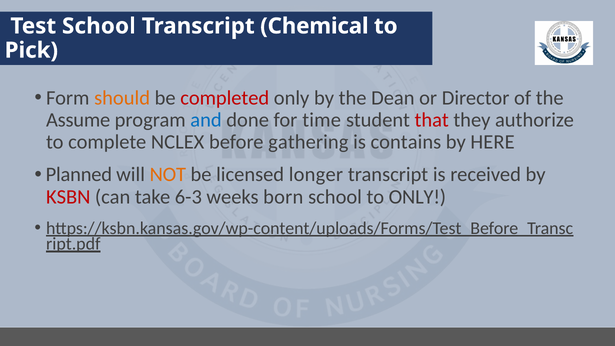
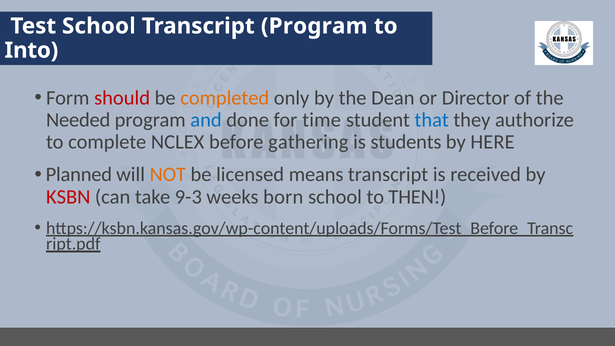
Transcript Chemical: Chemical -> Program (314, 26)
Pick: Pick -> Into (31, 50)
should colour: orange -> red (122, 98)
completed colour: red -> orange (225, 98)
Assume: Assume -> Needed (78, 120)
that colour: red -> blue (432, 120)
contains: contains -> students (406, 142)
longer: longer -> means (316, 175)
6-3: 6-3 -> 9-3 (188, 197)
to ONLY: ONLY -> THEN (417, 197)
